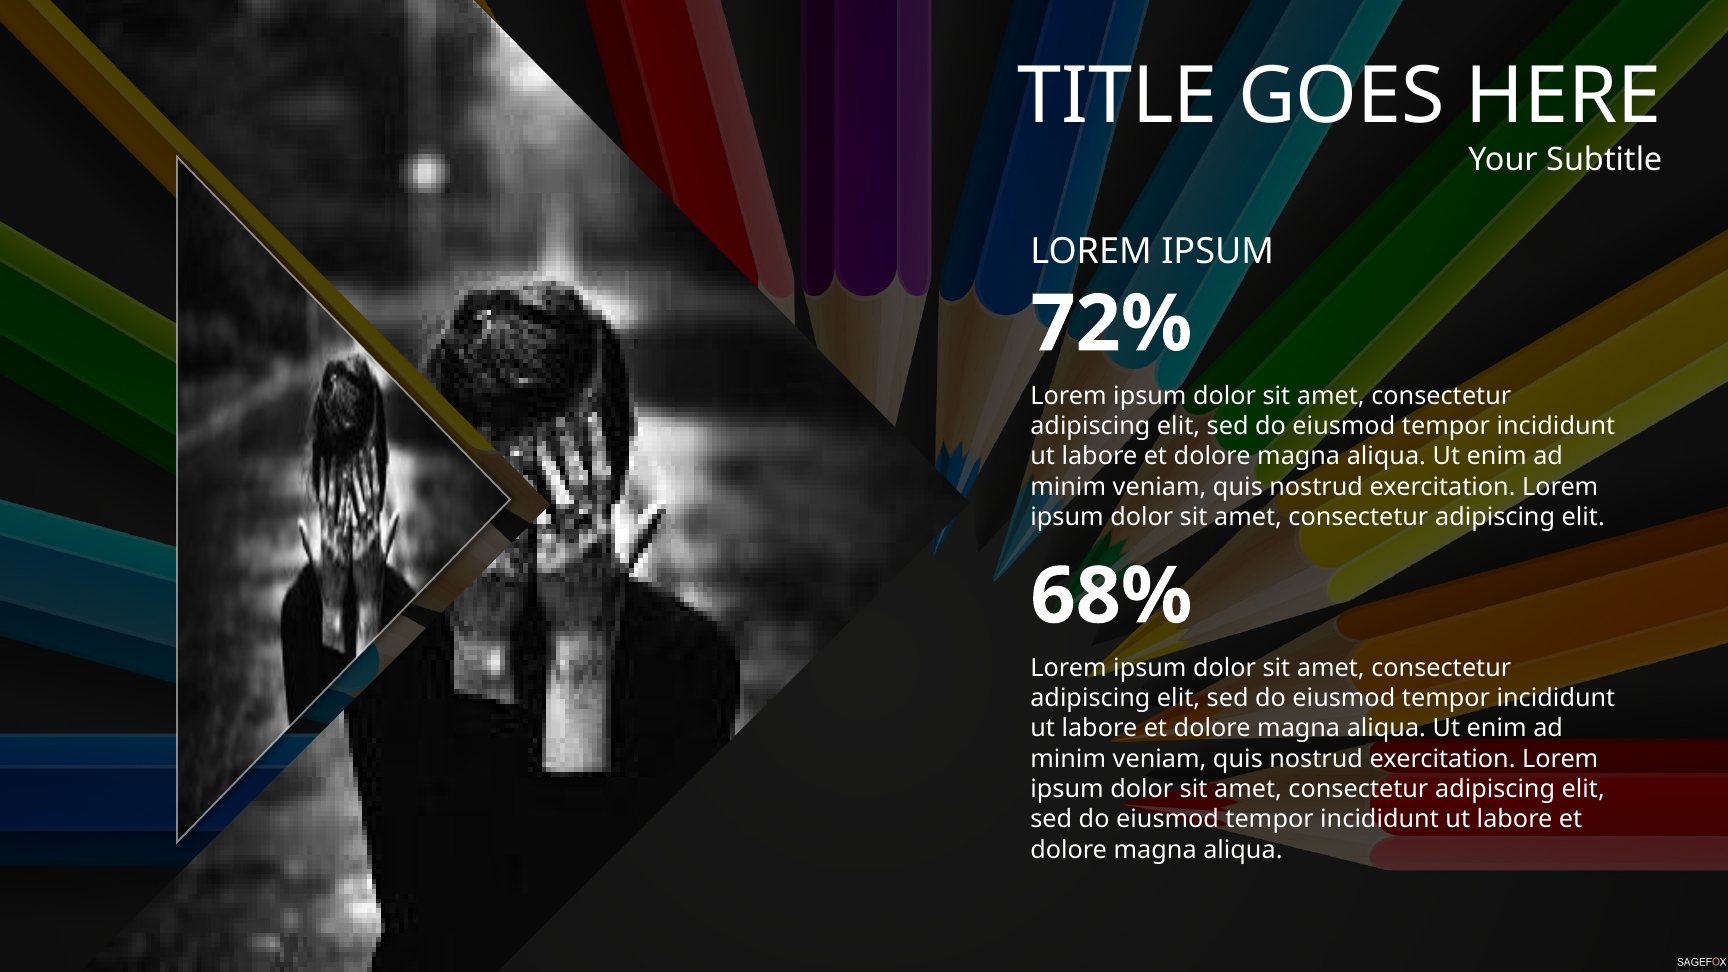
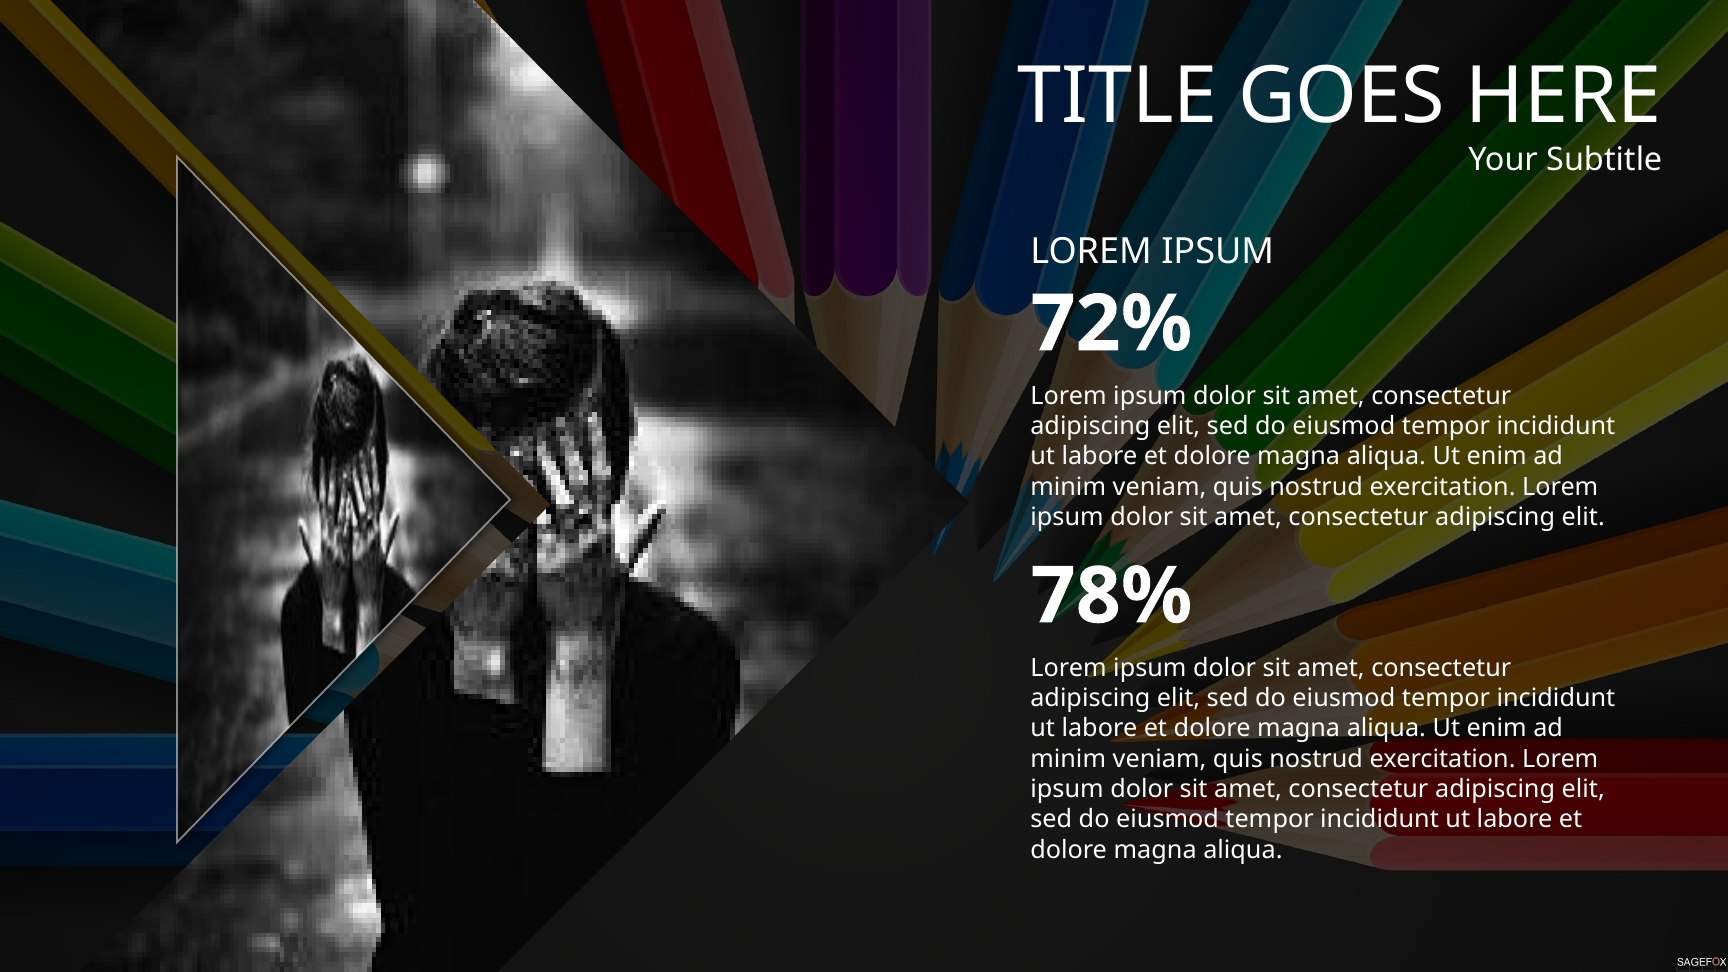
68%: 68% -> 78% (1111, 596)
